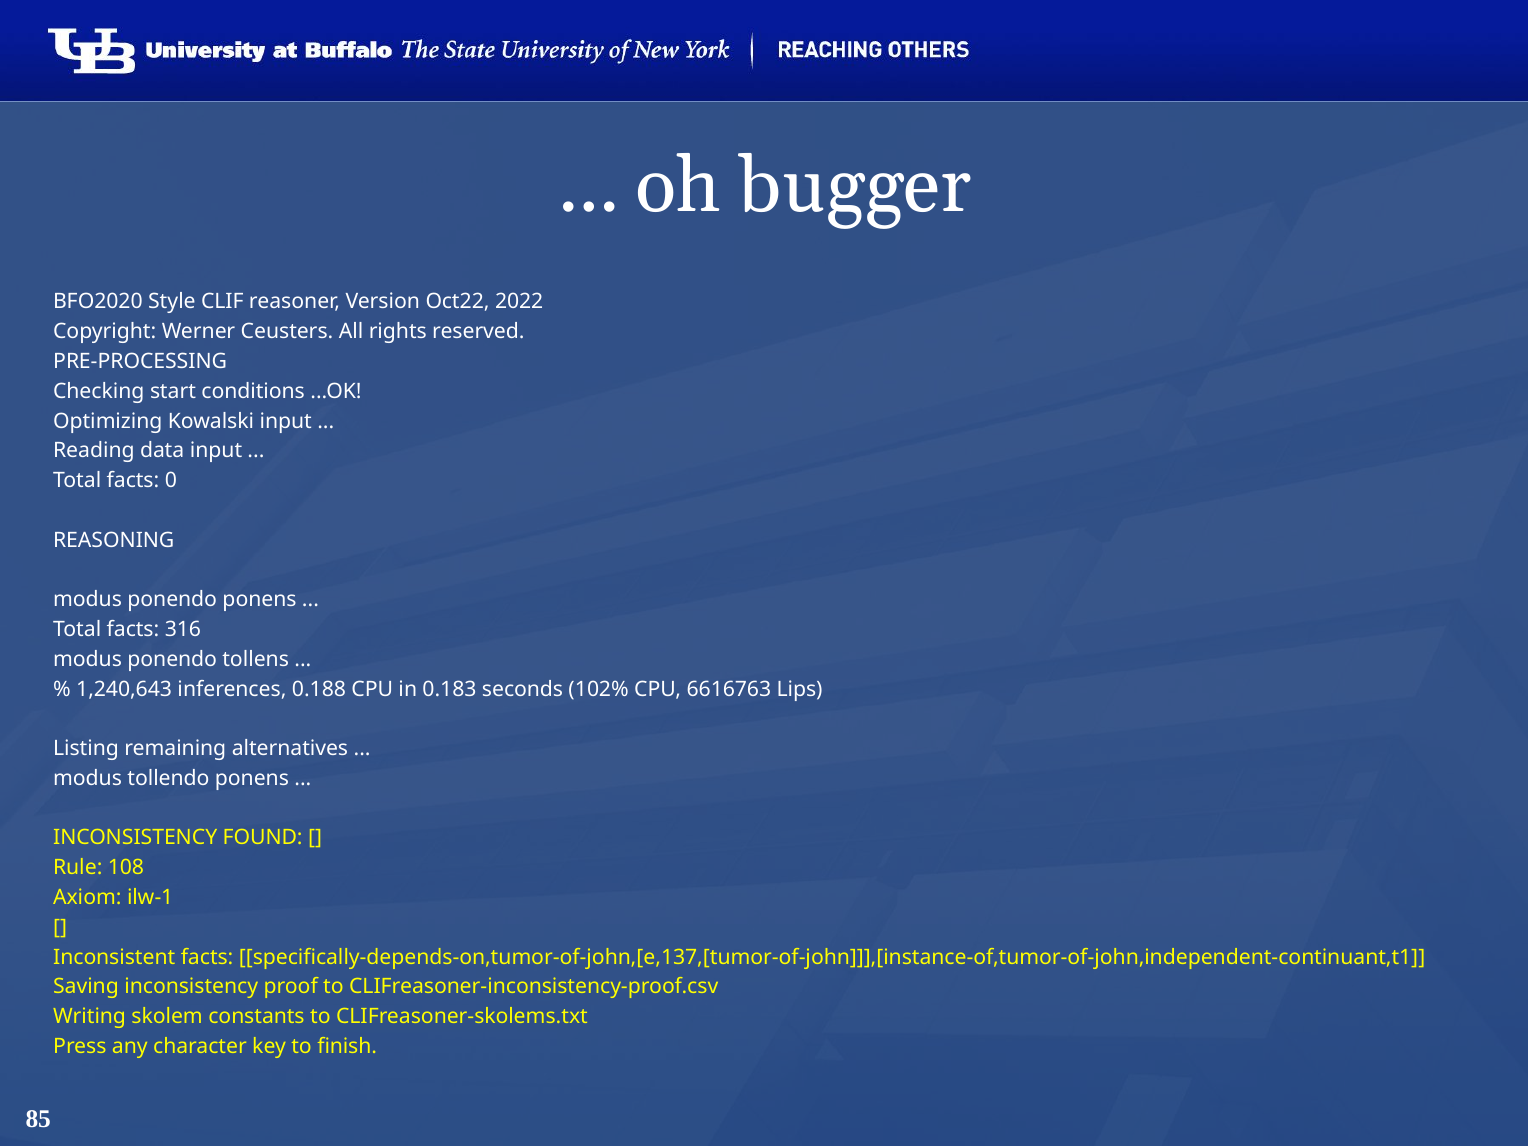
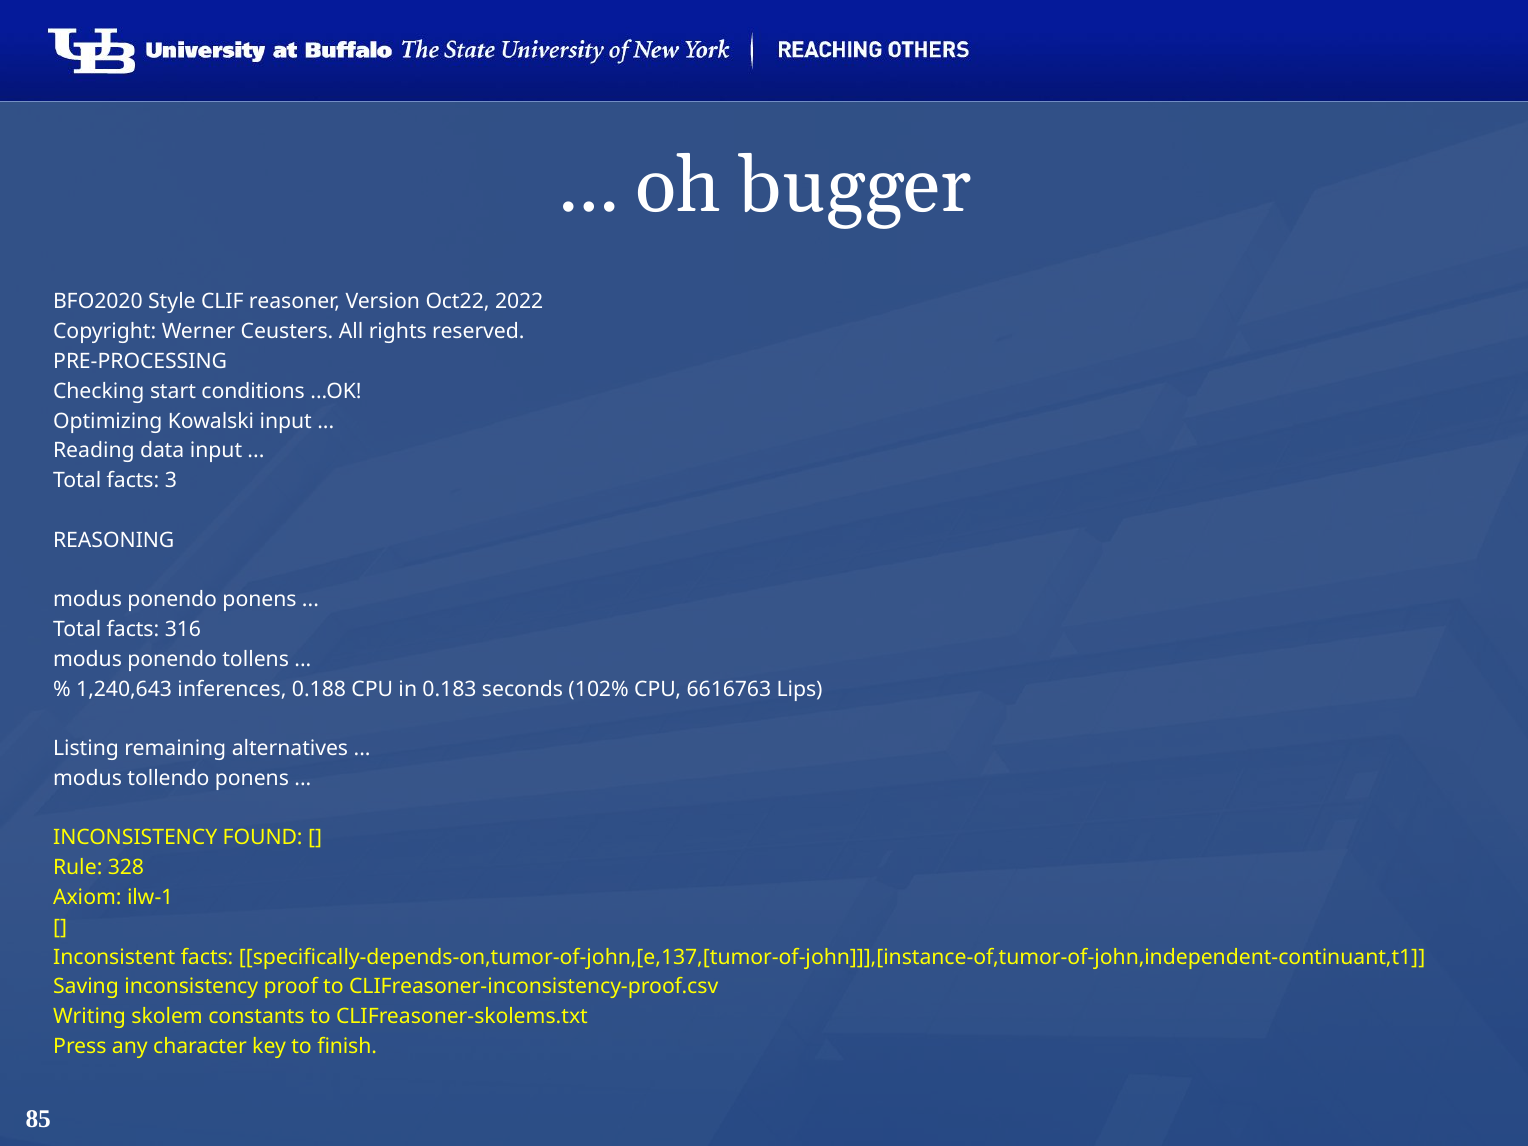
0: 0 -> 3 (171, 481)
108: 108 -> 328 (126, 868)
